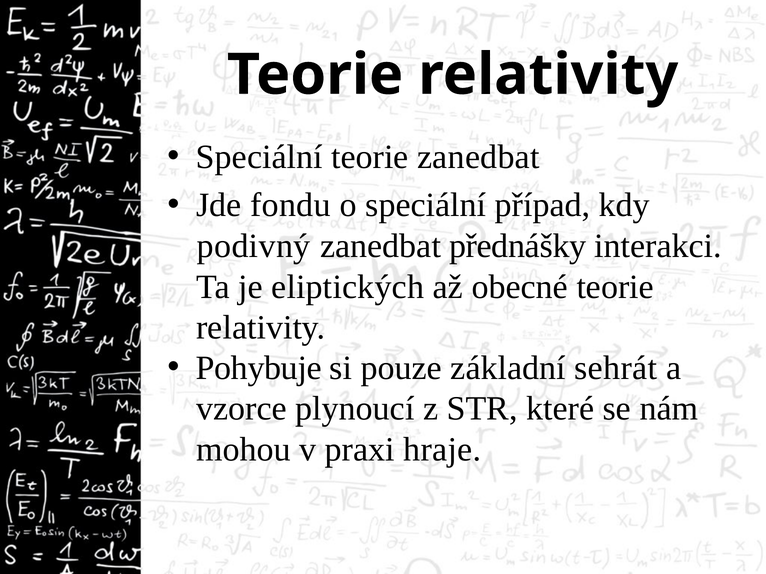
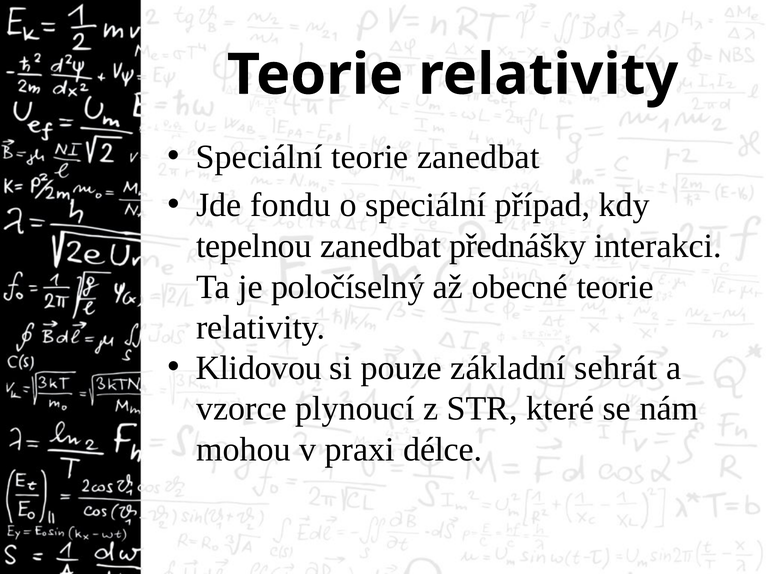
podivný: podivný -> tepelnou (254, 246)
eliptických: eliptických -> poločíselný (348, 287)
Pohybuje: Pohybuje -> Klidovou (259, 368)
hraje: hraje -> délce (443, 450)
